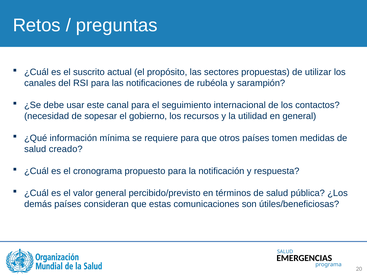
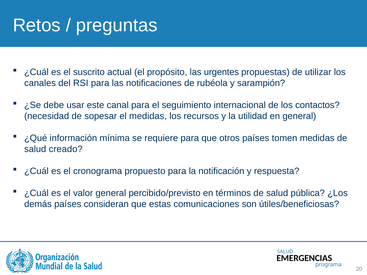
sectores: sectores -> urgentes (221, 72)
el gobierno: gobierno -> medidas (148, 116)
